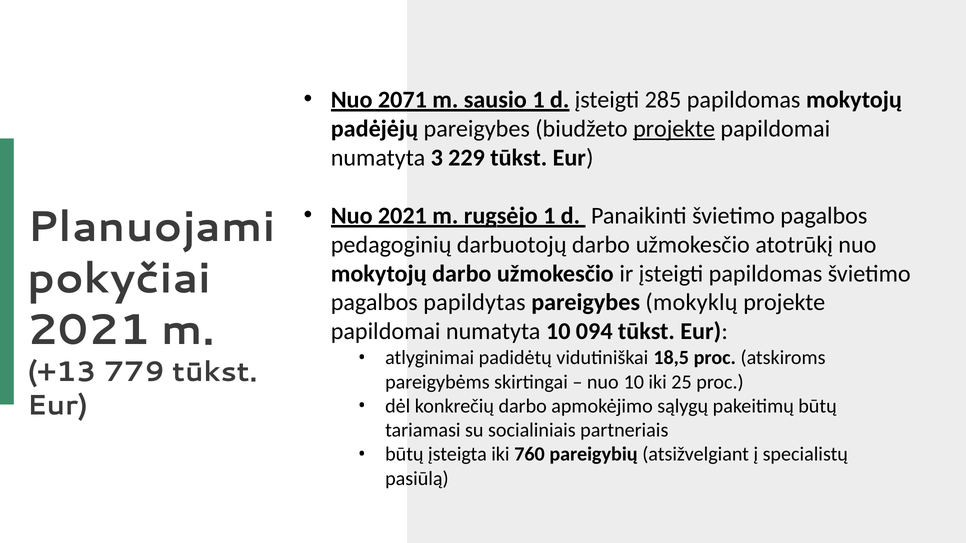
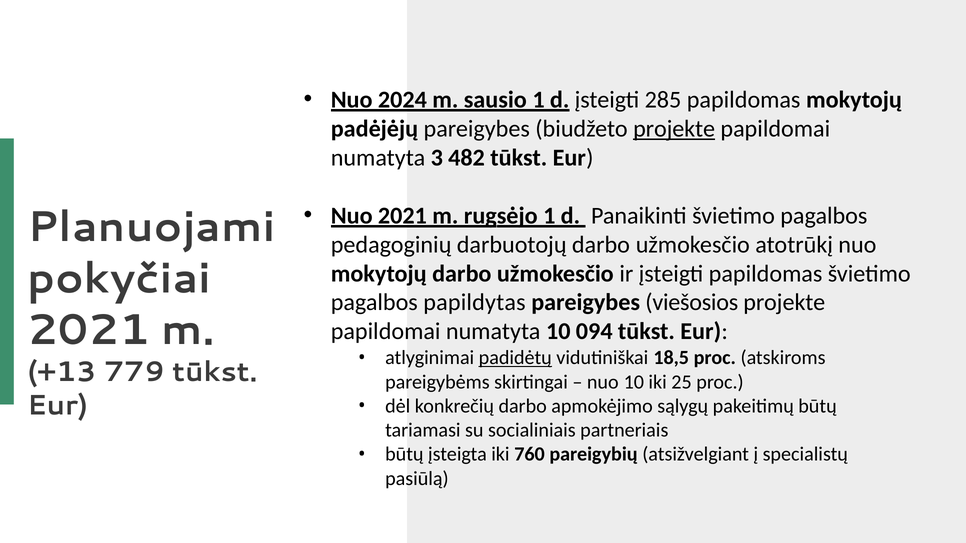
2071: 2071 -> 2024 (402, 100)
229: 229 -> 482 (467, 158)
mokyklų: mokyklų -> viešosios (692, 303)
padidėtų underline: none -> present (515, 358)
